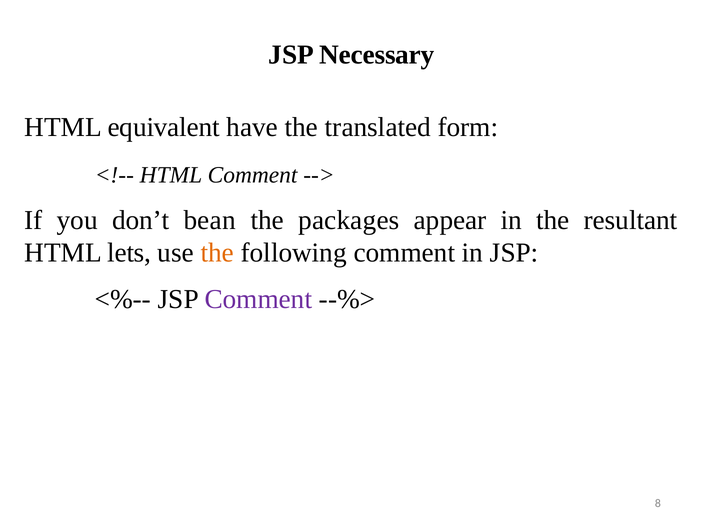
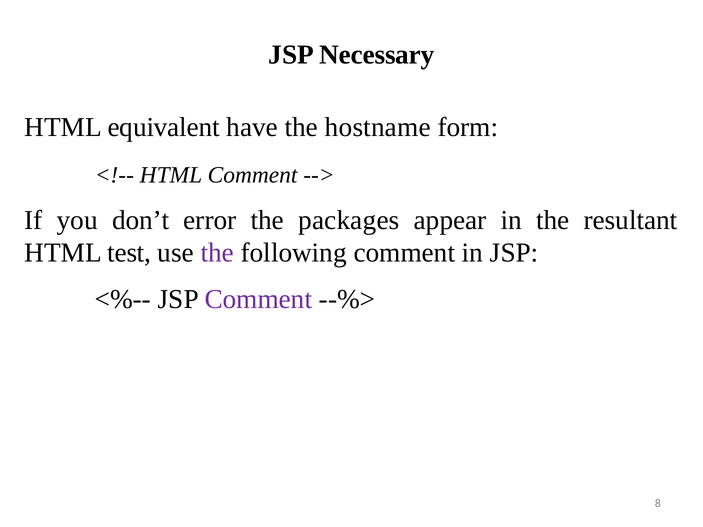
translated: translated -> hostname (378, 127)
bean: bean -> error (210, 220)
lets: lets -> test (129, 253)
the colour: orange -> purple (217, 253)
